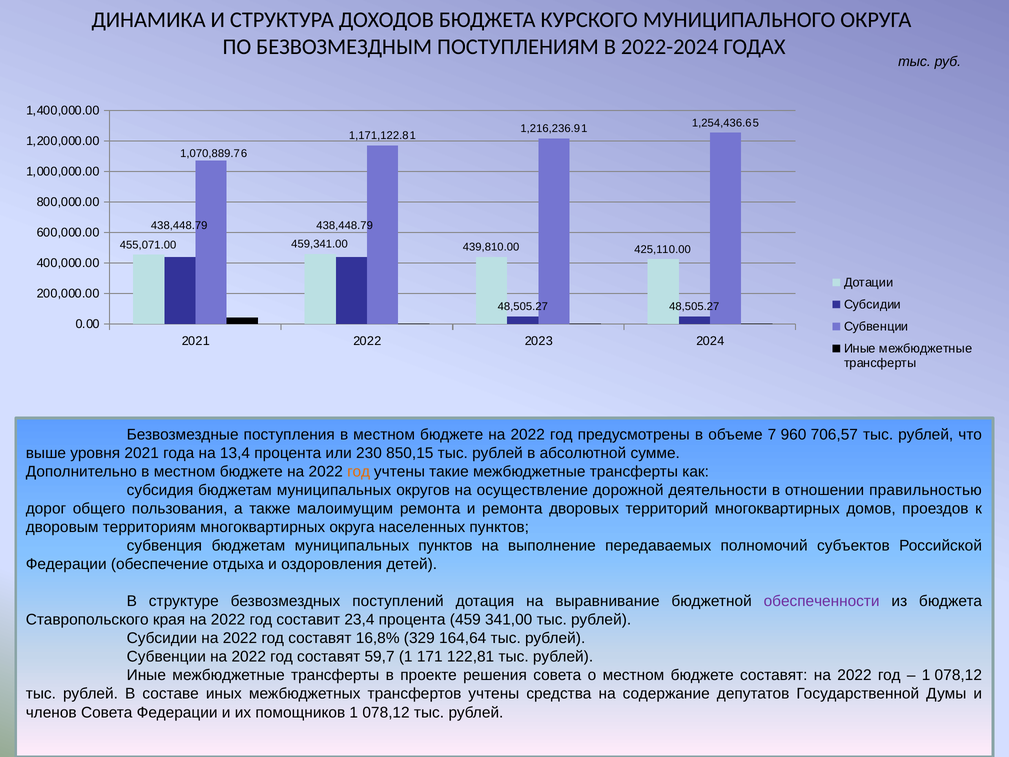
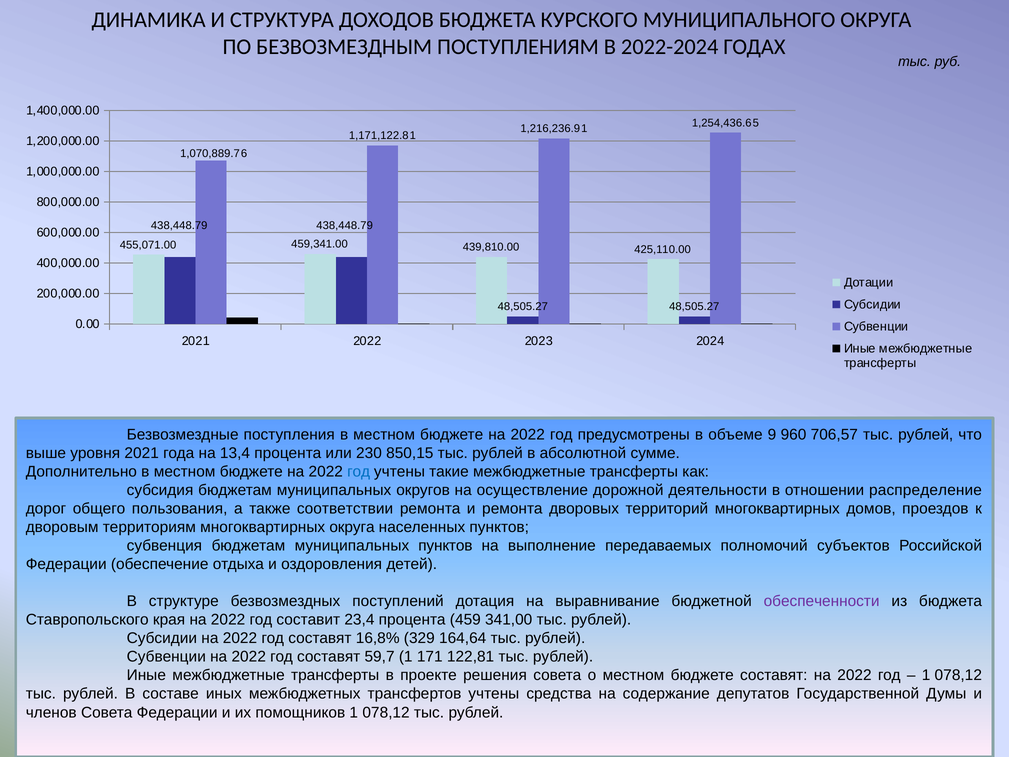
7: 7 -> 9 (772, 435)
год colour: orange -> blue (359, 472)
правильностью: правильностью -> распределение (926, 490)
малоимущим: малоимущим -> соответствии (345, 509)
